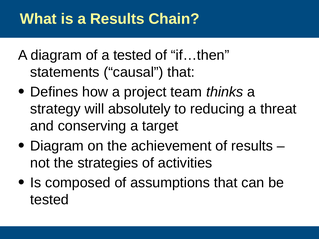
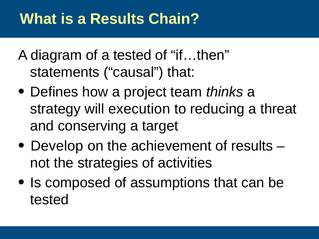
absolutely: absolutely -> execution (139, 109)
Diagram: Diagram -> Develop (57, 146)
